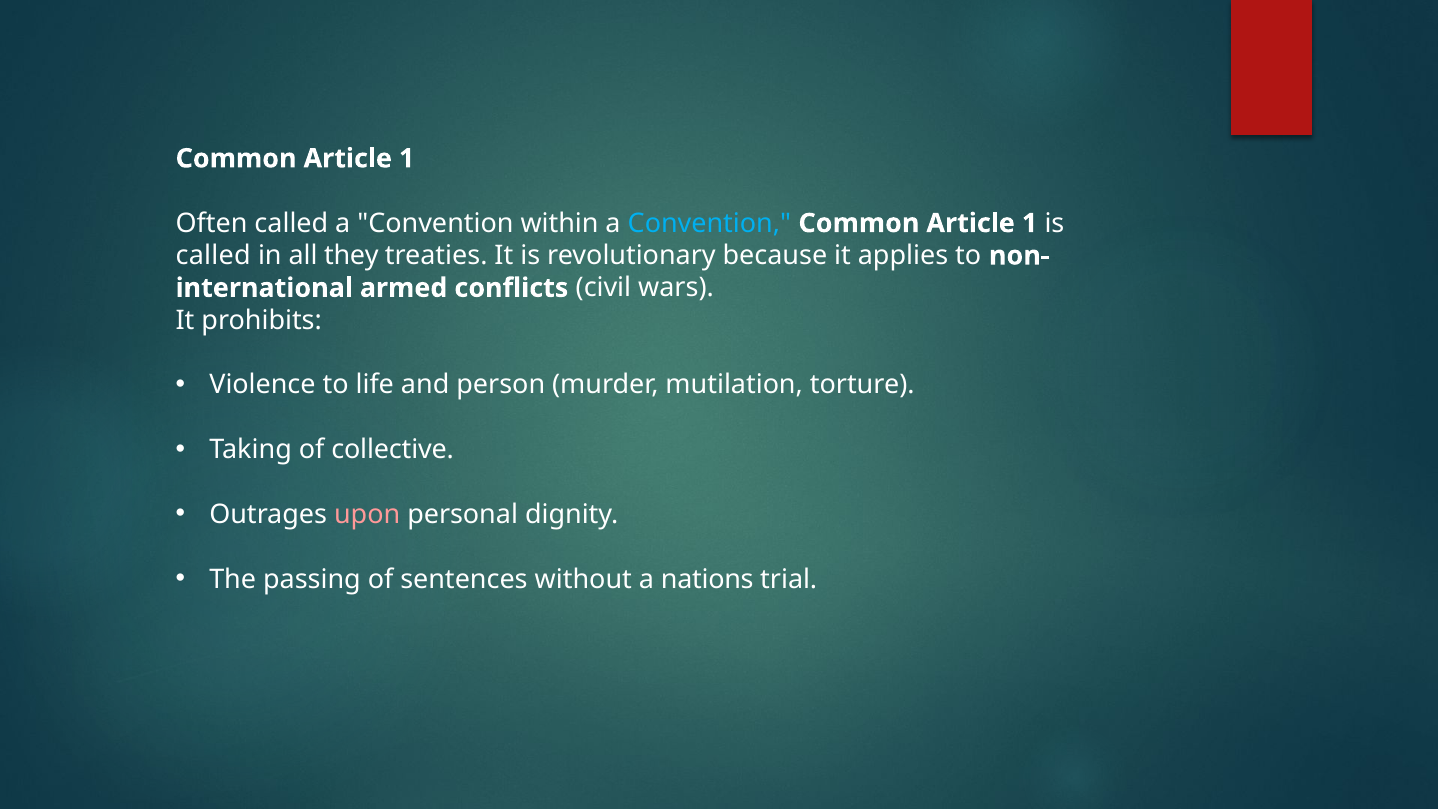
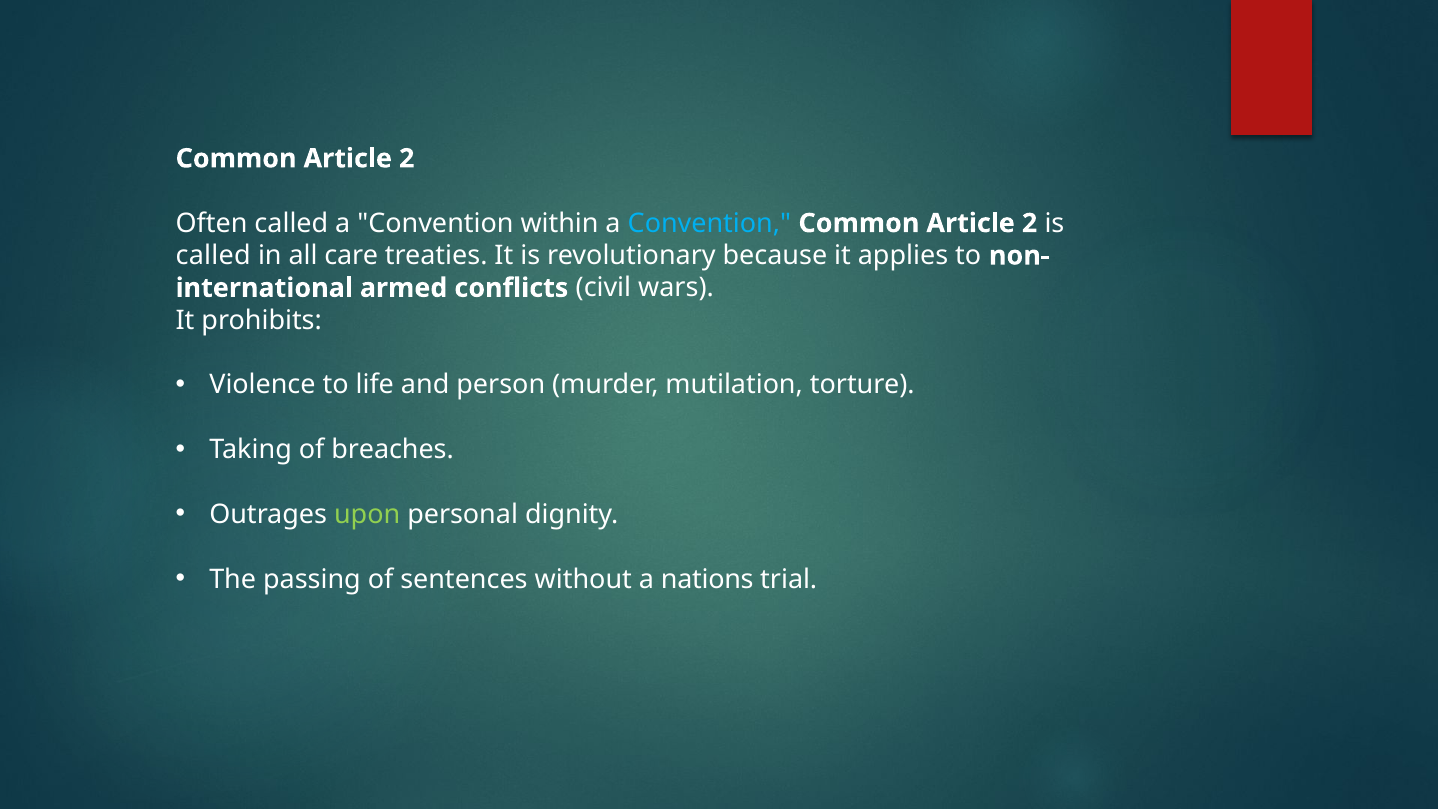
1: 1 -> 2 (407, 159)
1: 1 -> 2 (1030, 223)
they: they -> care (351, 256)
collective: collective -> breaches (393, 450)
upon colour: pink -> light green (367, 514)
